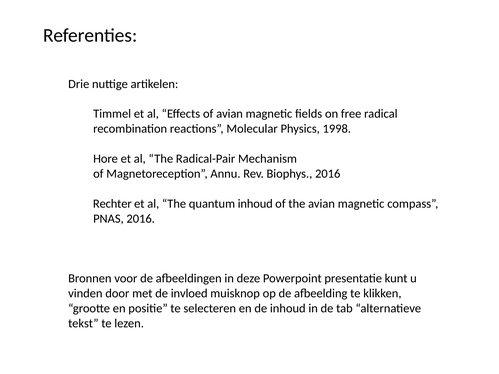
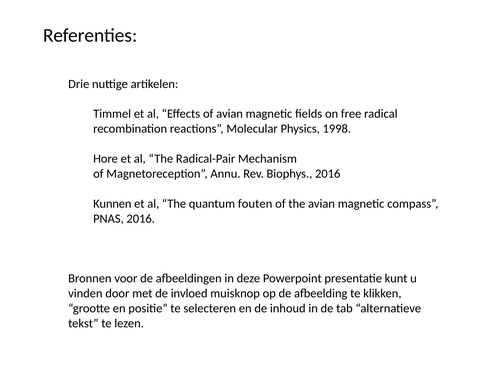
Rechter: Rechter -> Kunnen (112, 204)
quantum inhoud: inhoud -> fouten (255, 204)
